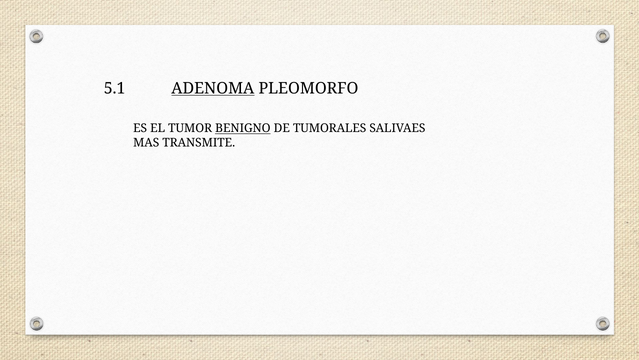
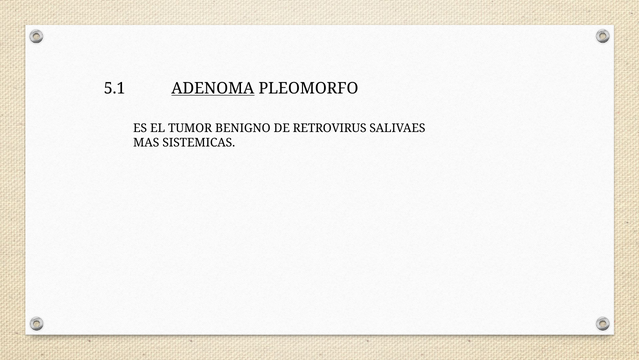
BENIGNO underline: present -> none (243, 128)
TUMORALES: TUMORALES -> RETROVIRUS (330, 128)
TRANSMITE: TRANSMITE -> SISTEMICAS (199, 143)
